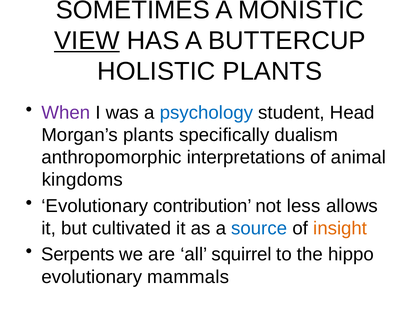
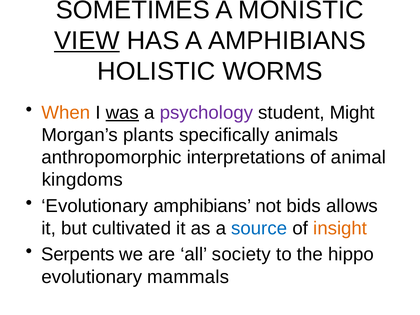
A BUTTERCUP: BUTTERCUP -> AMPHIBIANS (287, 41)
HOLISTIC PLANTS: PLANTS -> WORMS (273, 71)
When colour: purple -> orange (66, 113)
was underline: none -> present (122, 113)
psychology colour: blue -> purple (206, 113)
Head: Head -> Might (352, 113)
dualism: dualism -> animals (306, 135)
Evolutionary contribution: contribution -> amphibians (202, 206)
less: less -> bids (304, 206)
squirrel: squirrel -> society (241, 254)
